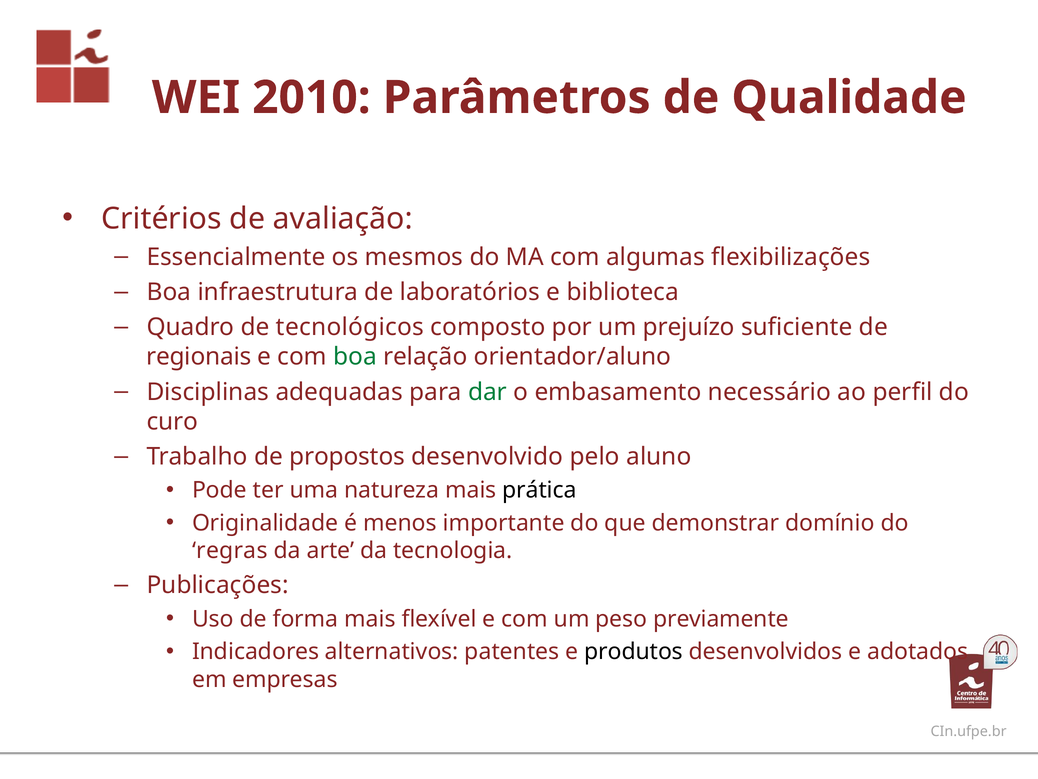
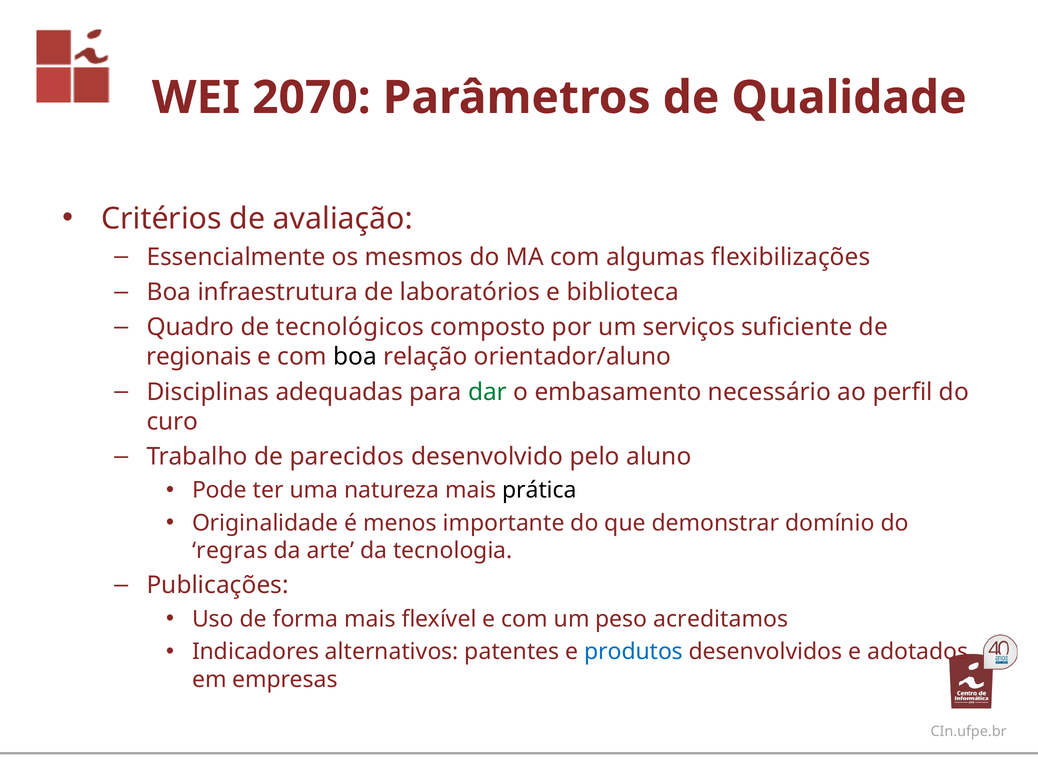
2010: 2010 -> 2070 (311, 98)
prejuízo: prejuízo -> serviços (689, 327)
boa colour: green -> black (355, 357)
propostos: propostos -> parecidos (347, 456)
previamente: previamente -> acreditamos (721, 619)
produtos colour: black -> blue (634, 651)
